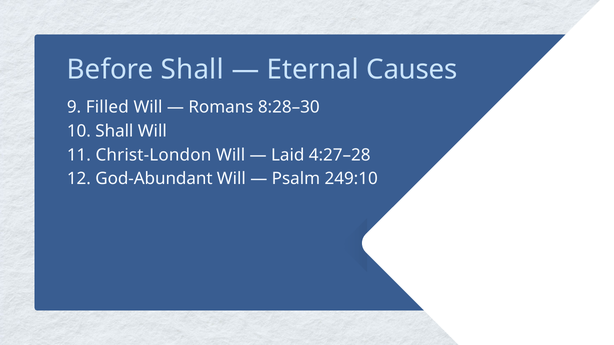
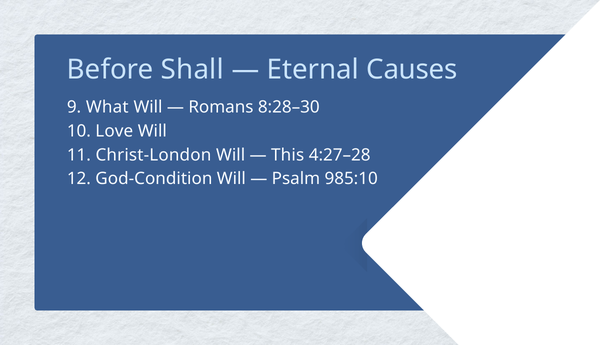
Filled: Filled -> What (107, 107)
10 Shall: Shall -> Love (114, 131)
Laid: Laid -> This (288, 155)
God-Abundant: God-Abundant -> God-Condition (154, 179)
249:10: 249:10 -> 985:10 (351, 179)
